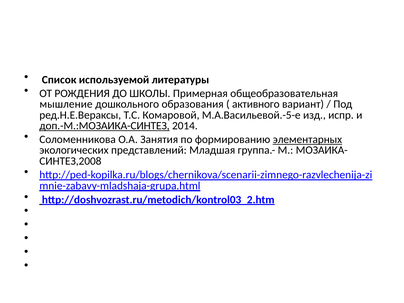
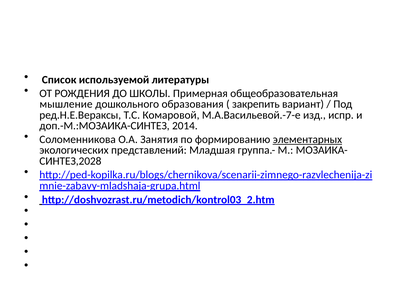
активного: активного -> закрепить (256, 104)
М.А.Васильевой.-5-е: М.А.Васильевой.-5-е -> М.А.Васильевой.-7-е (251, 115)
доп.-М.:МОЗАИКА-СИНТЕЗ underline: present -> none (104, 126)
СИНТЕЗ,2008: СИНТЕЗ,2008 -> СИНТЕЗ,2028 (70, 161)
